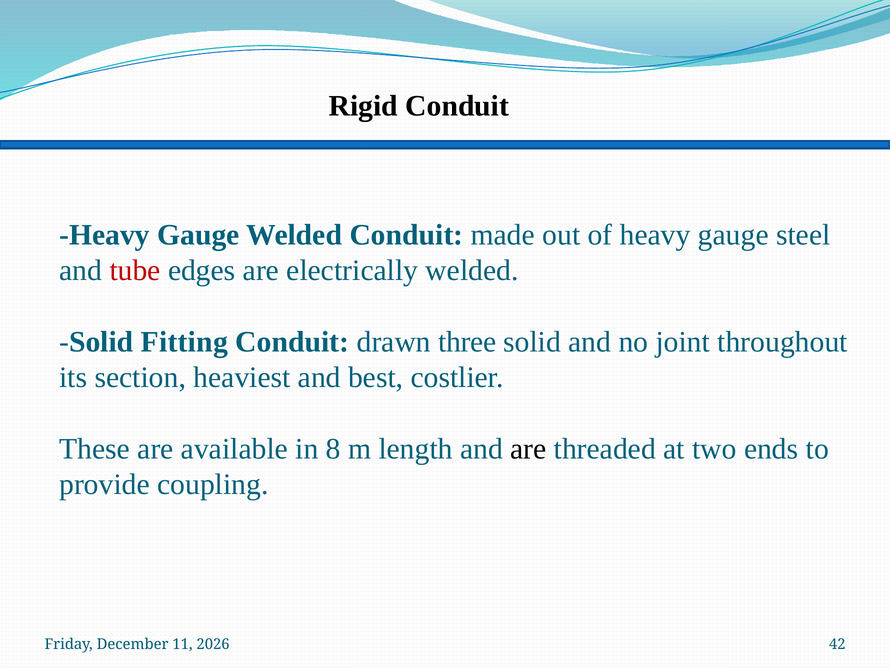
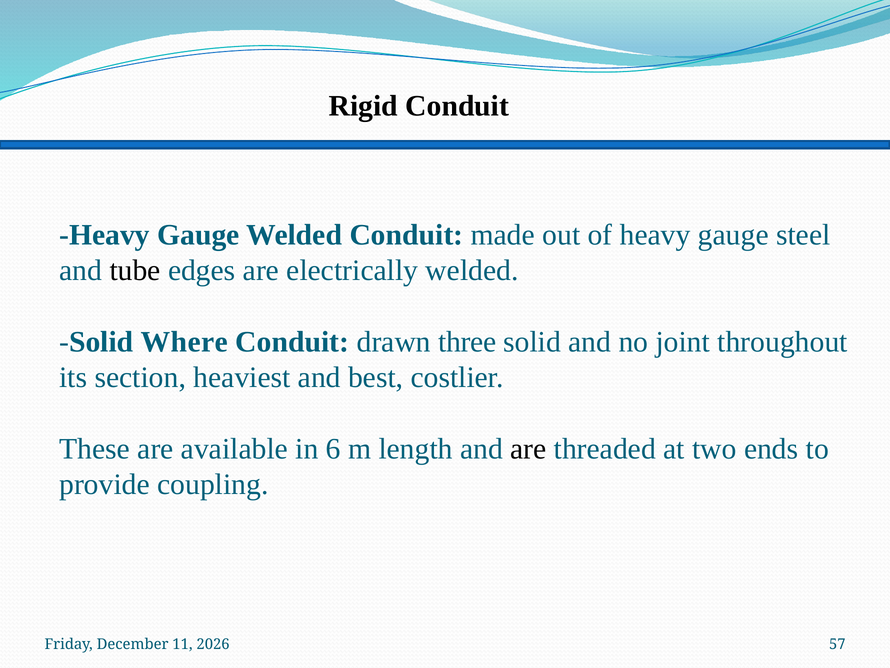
tube colour: red -> black (135, 270)
Fitting: Fitting -> Where (184, 342)
8: 8 -> 6 (333, 448)
42: 42 -> 57 (837, 644)
